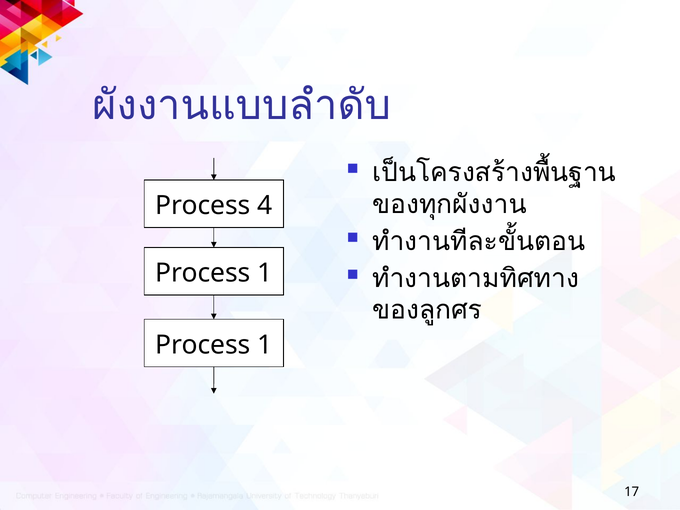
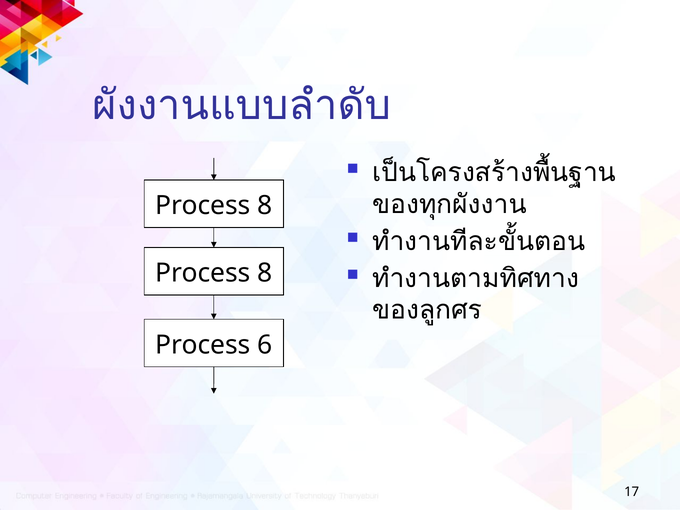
4: 4 -> 8 (265, 206)
1: 1 -> 8 (265, 273)
1: 1 -> 6 (265, 345)
